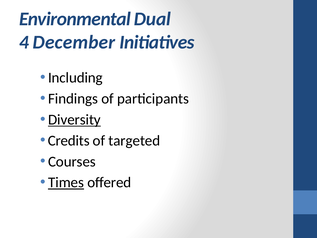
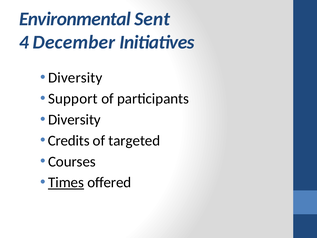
Dual: Dual -> Sent (152, 19)
Including: Including -> Diversity (75, 78)
Findings: Findings -> Support (73, 99)
Diversity underline: present -> none (74, 120)
